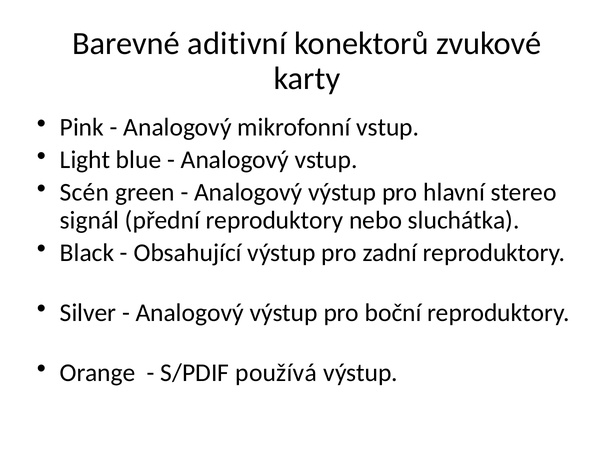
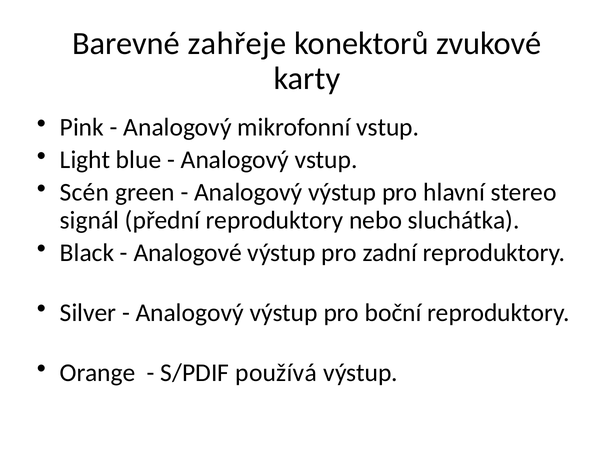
aditivní: aditivní -> zahřeje (237, 44)
Obsahující: Obsahující -> Analogové (188, 253)
